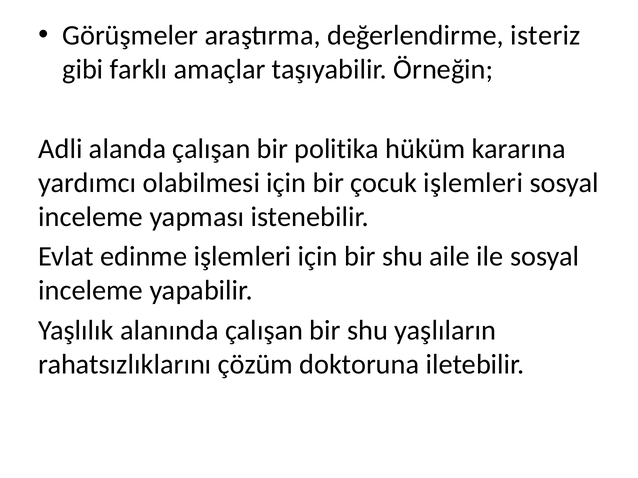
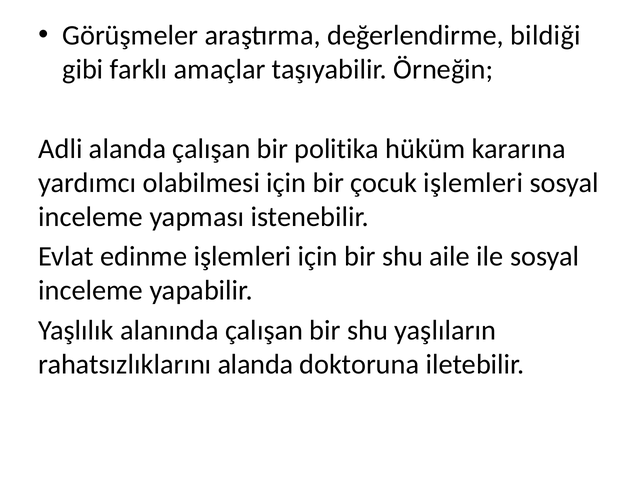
isteriz: isteriz -> bildiği (546, 35)
rahatsızlıklarını çözüm: çözüm -> alanda (255, 365)
